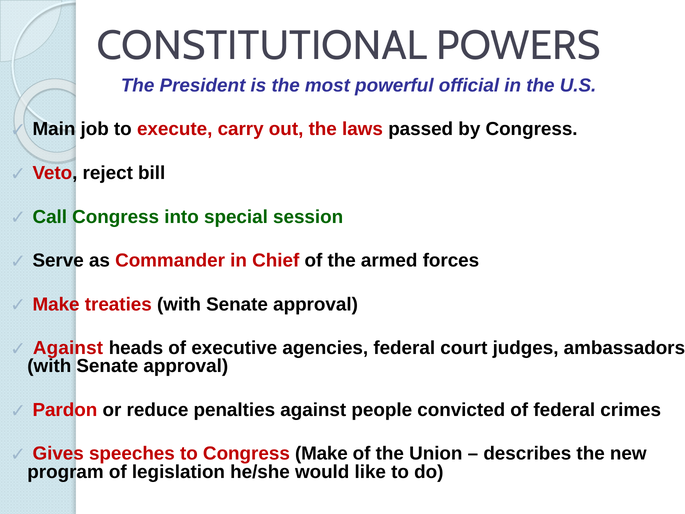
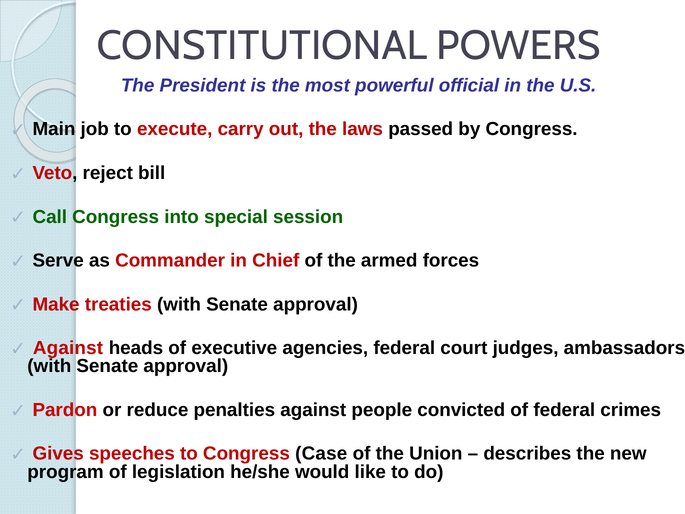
Congress Make: Make -> Case (321, 453)
